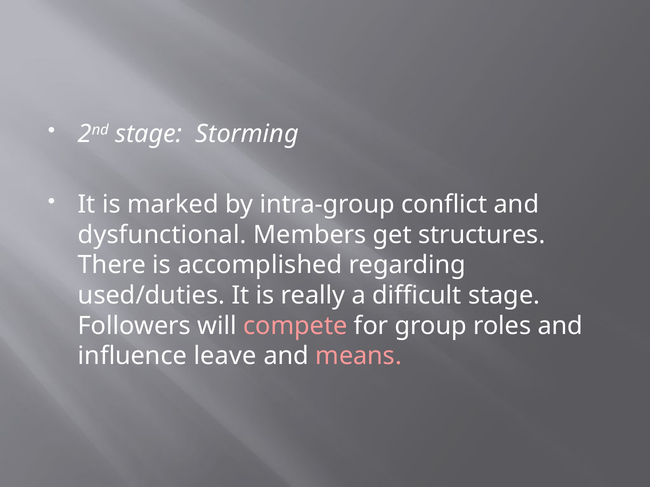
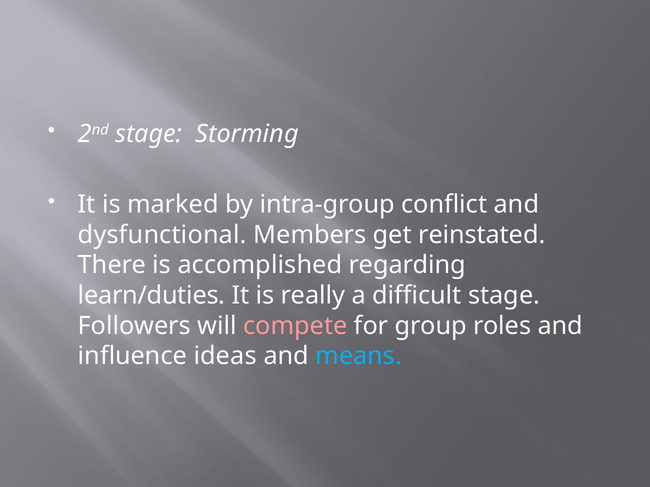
structures: structures -> reinstated (482, 235)
used/duties: used/duties -> learn/duties (152, 296)
leave: leave -> ideas (225, 356)
means colour: pink -> light blue (359, 356)
